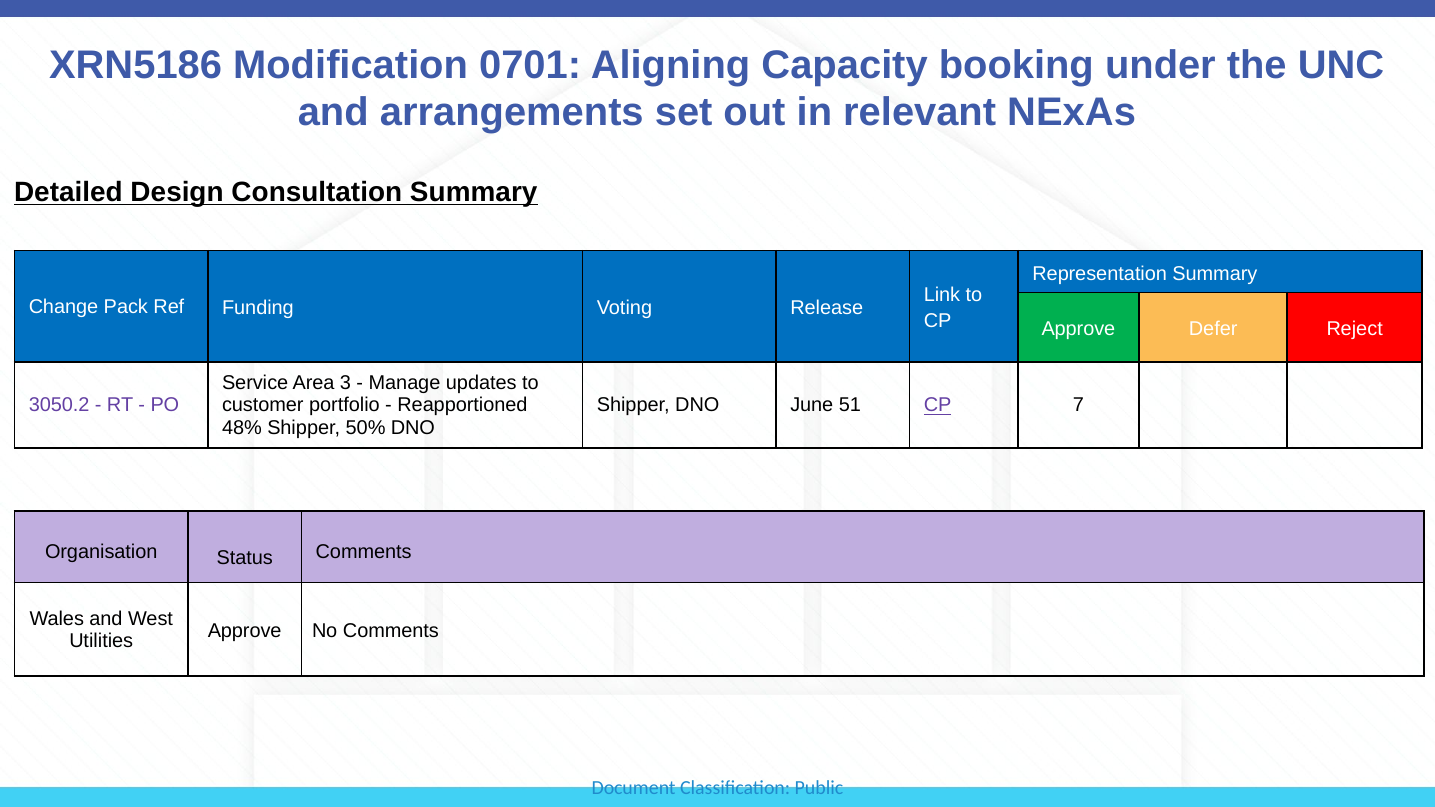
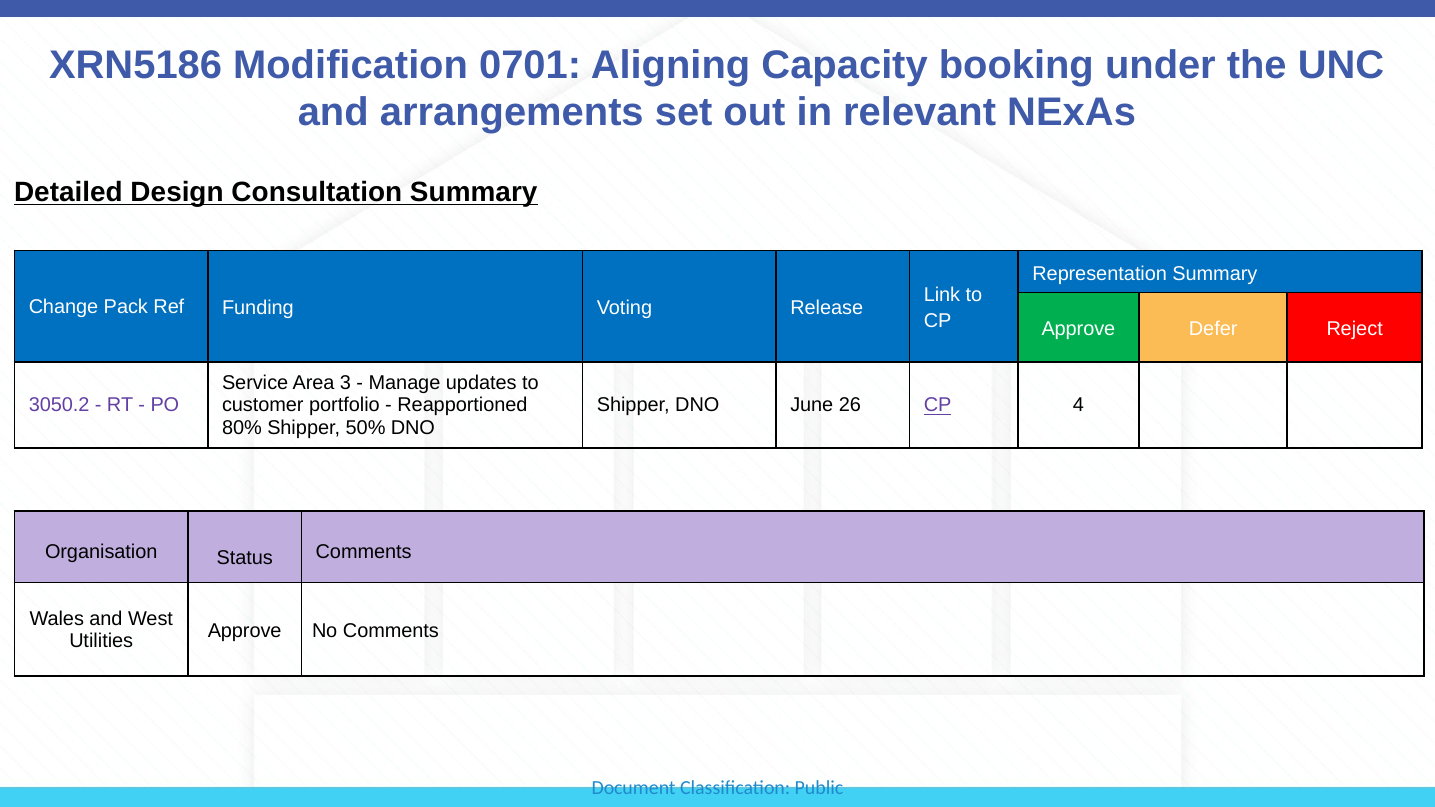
51: 51 -> 26 (850, 405)
7: 7 -> 4 (1078, 405)
48%: 48% -> 80% (242, 428)
